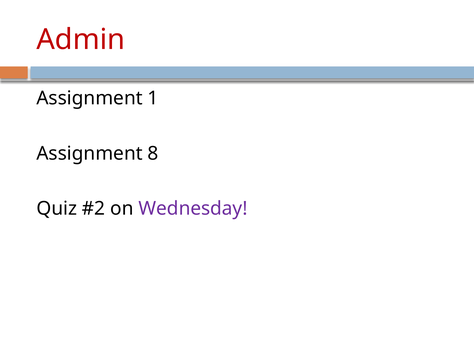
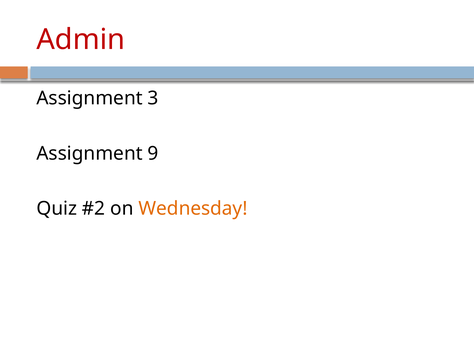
1: 1 -> 3 (153, 98)
8: 8 -> 9 (153, 153)
Wednesday colour: purple -> orange (193, 208)
